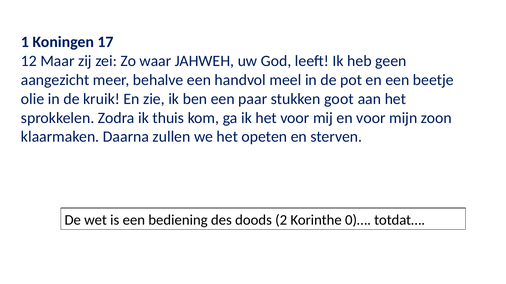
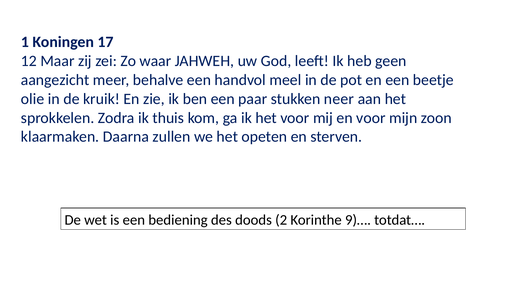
goot: goot -> neer (339, 99)
0)…: 0)… -> 9)… (358, 220)
